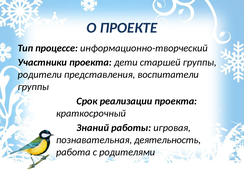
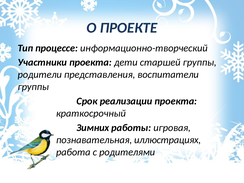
Знаний: Знаний -> Зимних (93, 128)
деятельность: деятельность -> иллюстрациях (168, 140)
